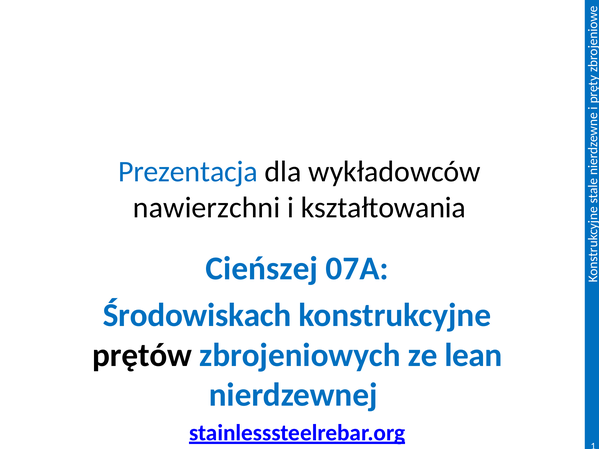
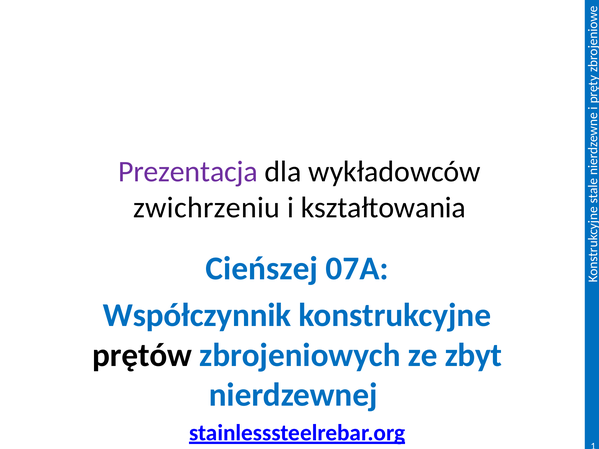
Prezentacja colour: blue -> purple (188, 172)
nawierzchni: nawierzchni -> zwichrzeniu (207, 208)
Środowiskach: Środowiskach -> Współczynnik (197, 315)
lean: lean -> zbyt (473, 355)
